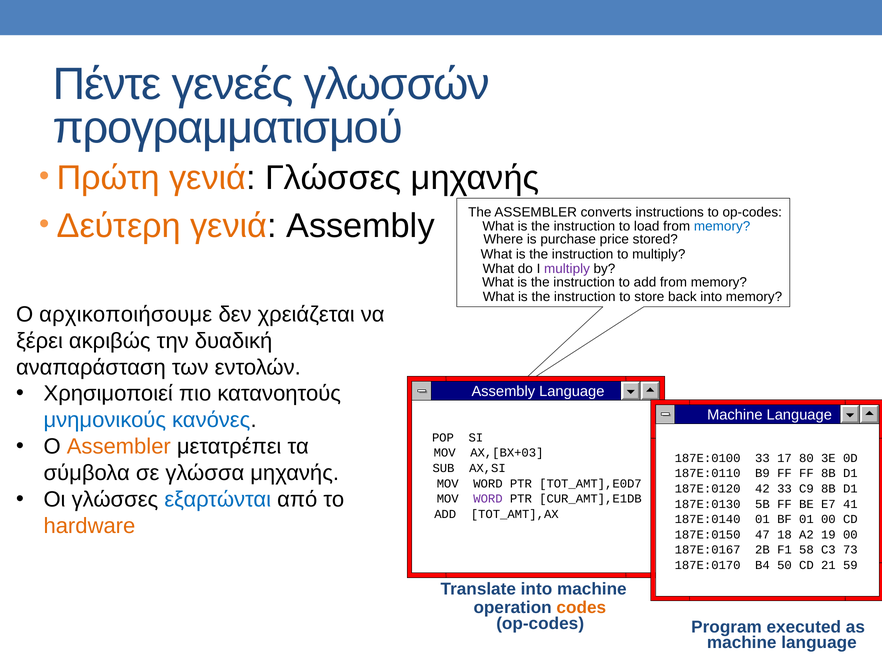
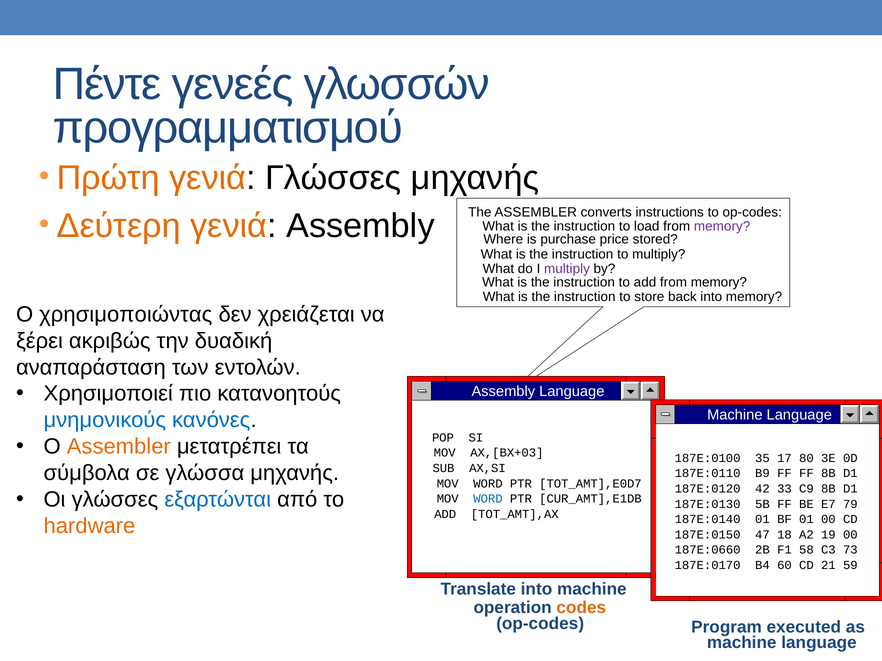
memory colour: blue -> purple (722, 227)
αρχικοποιήσουμε: αρχικοποιήσουμε -> χρησιμοποιώντας (126, 315)
187E:0100 33: 33 -> 35 (762, 458)
WORD colour: purple -> blue (488, 499)
41: 41 -> 79 (850, 504)
187E:0167: 187E:0167 -> 187E:0660 (708, 550)
50: 50 -> 60 (785, 566)
